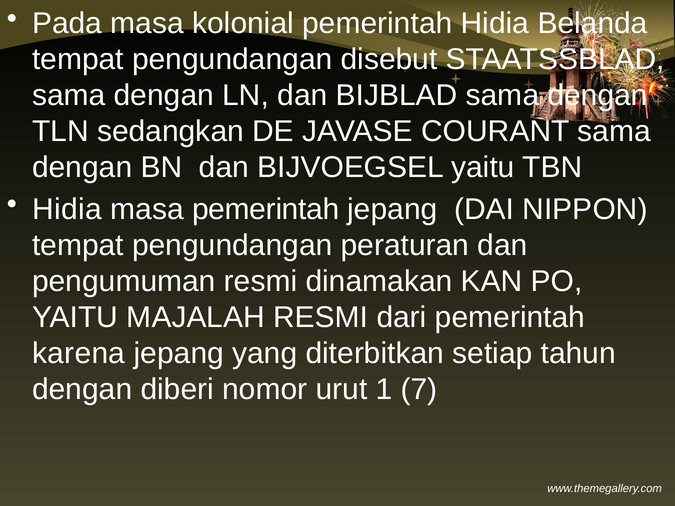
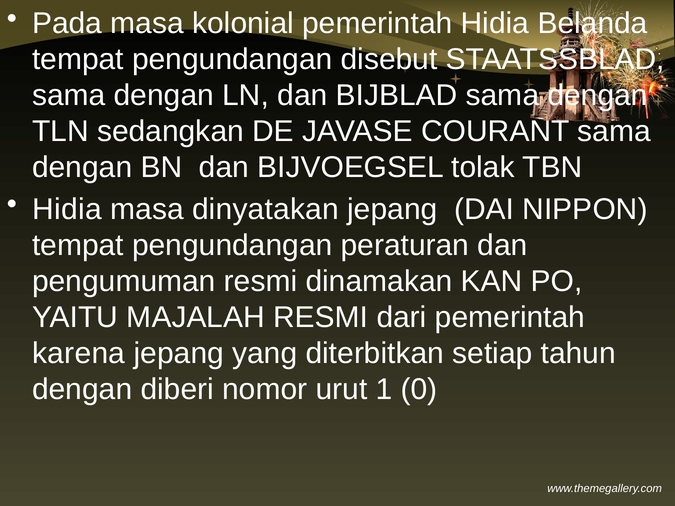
BIJVOEGSEL yaitu: yaitu -> tolak (483, 168)
masa pemerintah: pemerintah -> dinyatakan (265, 210)
7: 7 -> 0 (419, 390)
